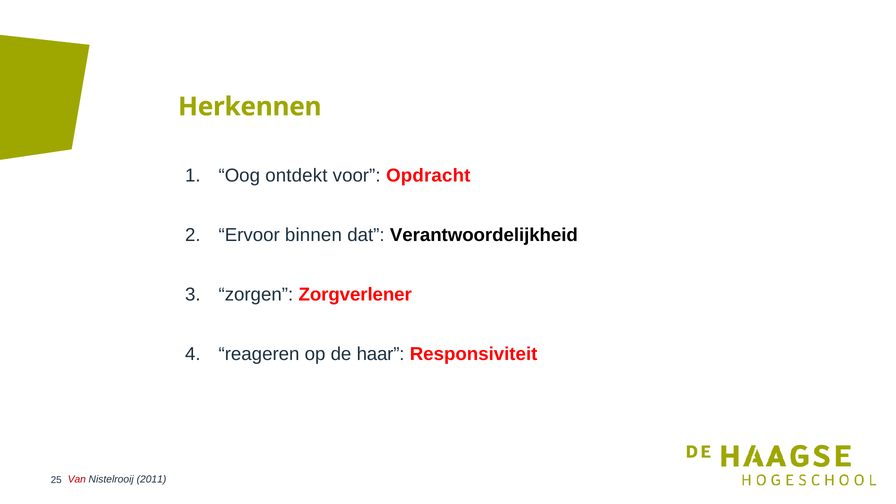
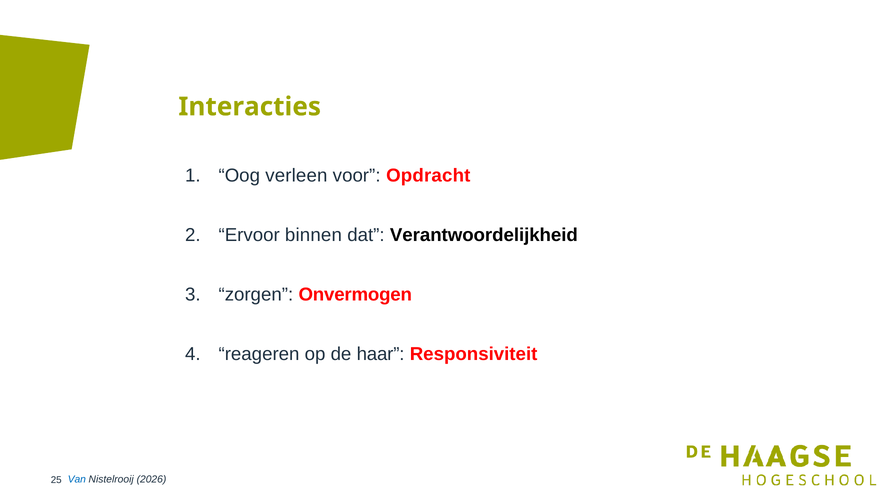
Herkennen: Herkennen -> Interacties (250, 107)
ontdekt: ontdekt -> verleen (296, 175)
Zorgverlener: Zorgverlener -> Onvermogen (355, 295)
Van colour: red -> blue (77, 480)
2011: 2011 -> 2026 (151, 480)
